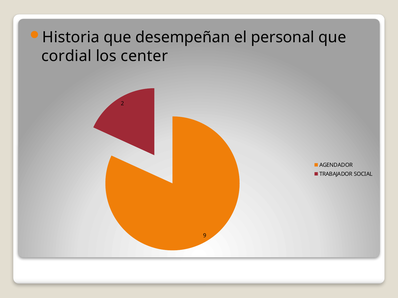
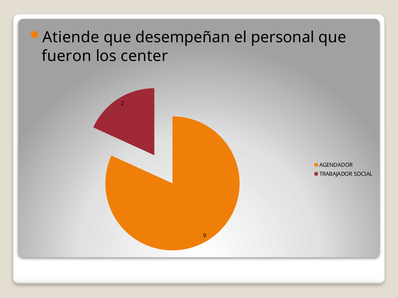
Historia: Historia -> Atiende (71, 37)
cordial: cordial -> fueron (66, 56)
